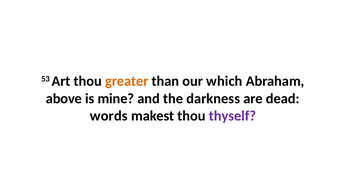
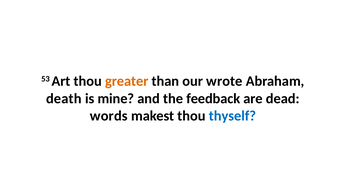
which: which -> wrote (224, 81)
above: above -> death (64, 98)
darkness: darkness -> feedback (213, 98)
thyself colour: purple -> blue (232, 116)
